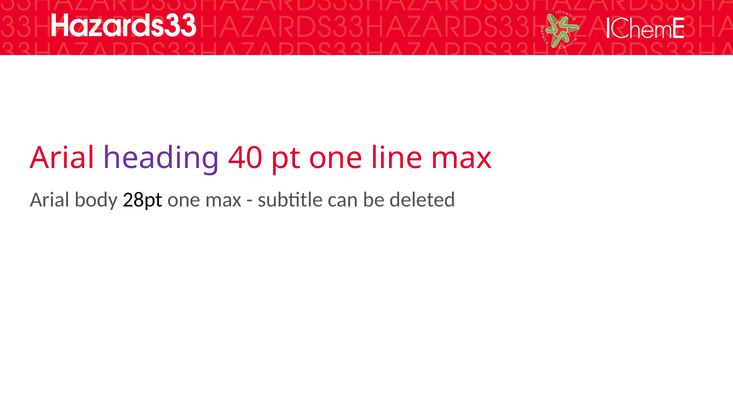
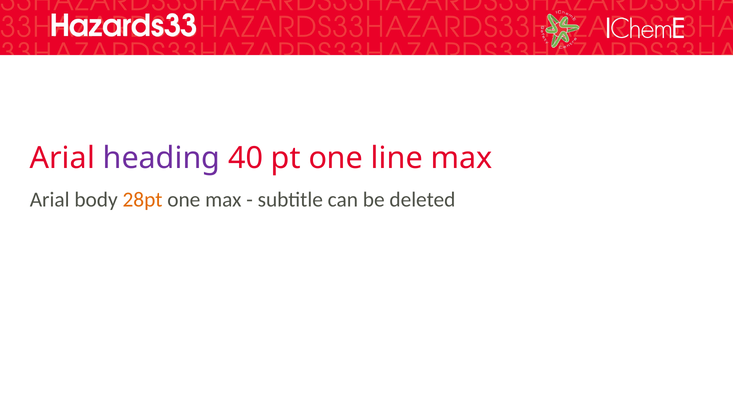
28pt colour: black -> orange (143, 200)
